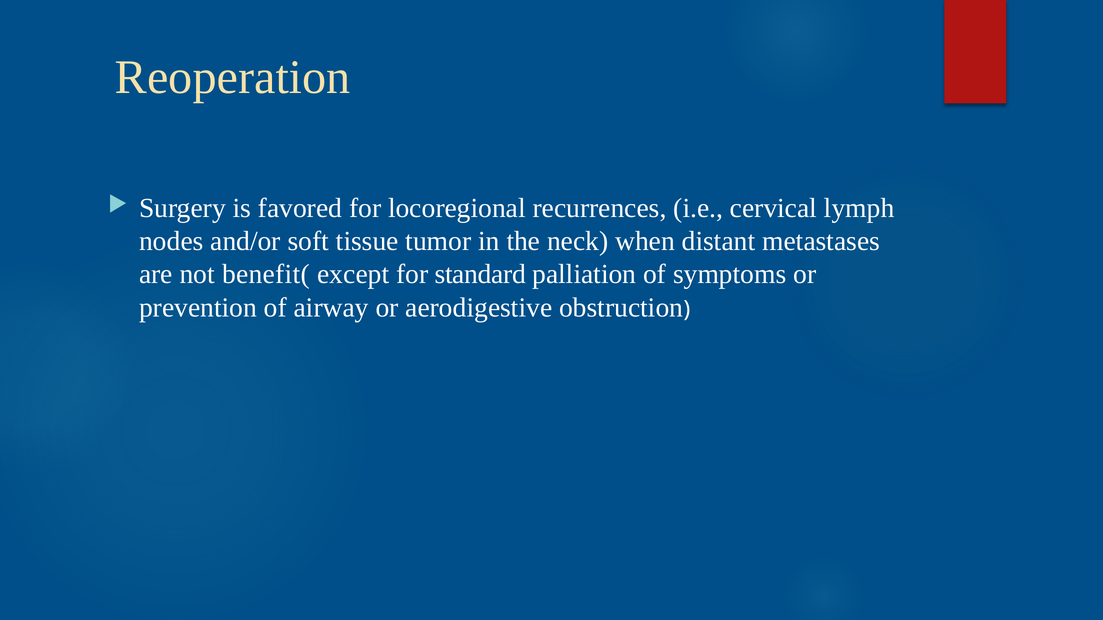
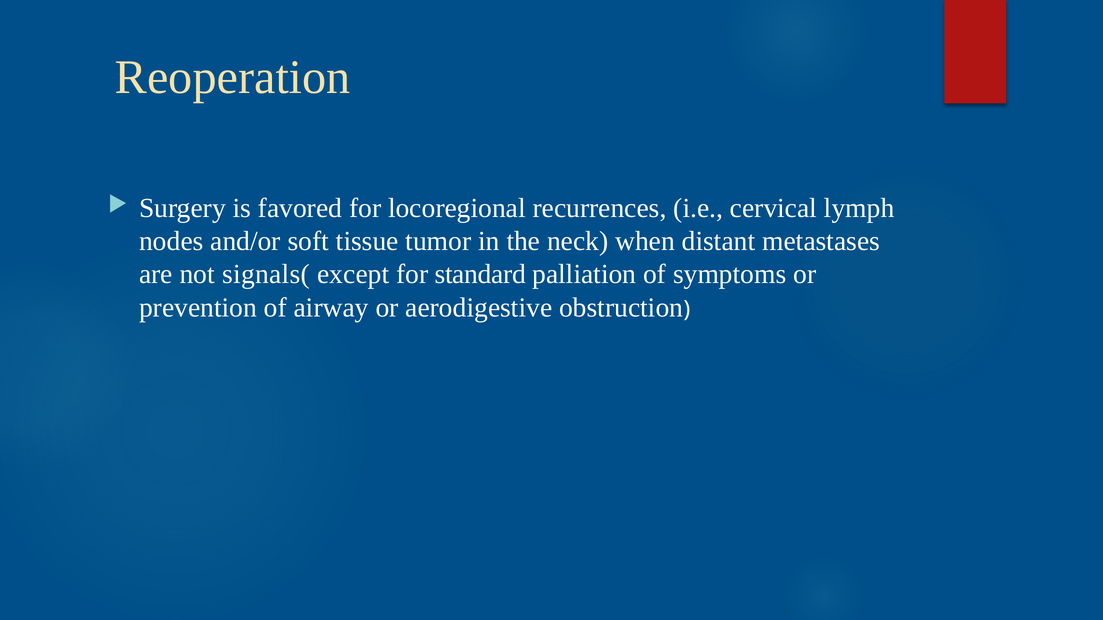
benefit(: benefit( -> signals( (266, 275)
